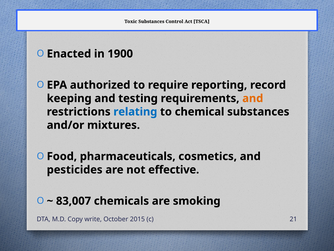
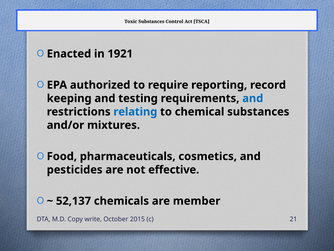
1900: 1900 -> 1921 (120, 54)
and colour: orange -> blue (253, 98)
83,007: 83,007 -> 52,137 (74, 201)
smoking: smoking -> member (197, 201)
